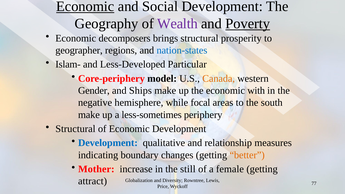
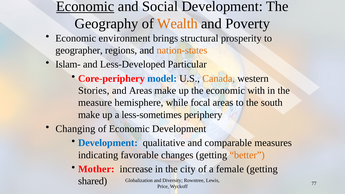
Wealth colour: purple -> orange (177, 24)
Poverty underline: present -> none (248, 24)
decomposers: decomposers -> environment (124, 38)
nation-states colour: blue -> orange (182, 50)
model colour: black -> blue (162, 79)
Gender: Gender -> Stories (94, 91)
and Ships: Ships -> Areas (141, 91)
negative: negative -> measure (95, 103)
Structural: Structural -> Changing (75, 129)
relationship: relationship -> comparable (228, 143)
boundary: boundary -> favorable (140, 155)
still: still -> city (188, 169)
attract: attract -> shared (93, 181)
